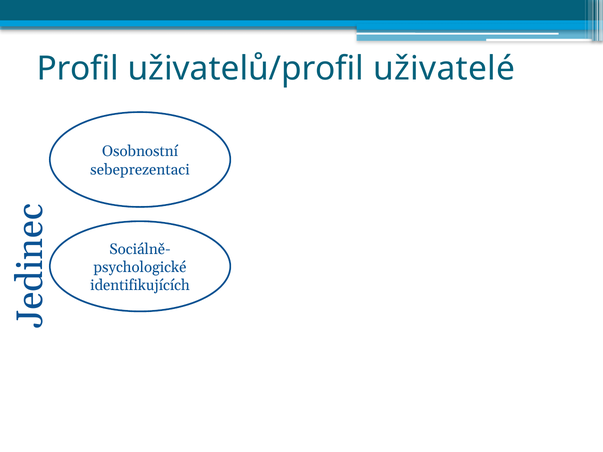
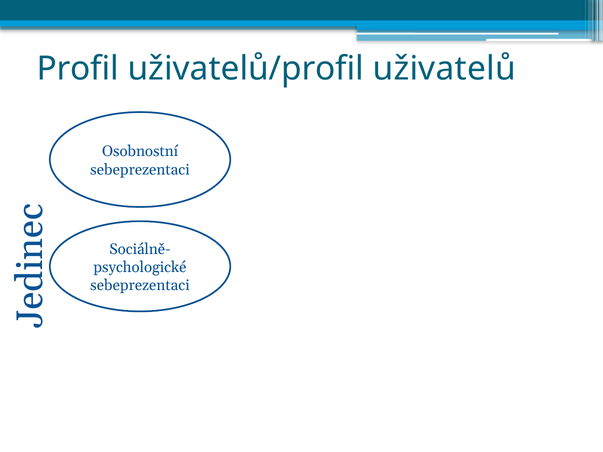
uživatelé: uživatelé -> uživatelů (444, 69)
identifikujících: identifikujících -> sebeprezentaci (140, 286)
